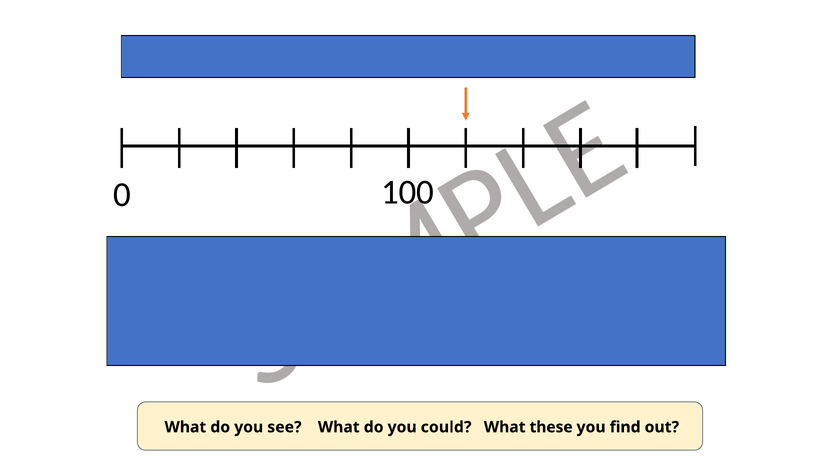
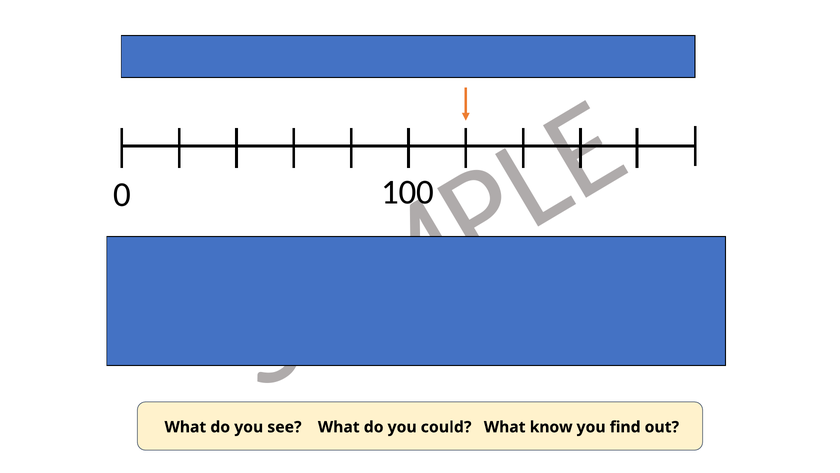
these: these -> know (551, 427)
